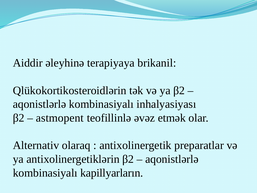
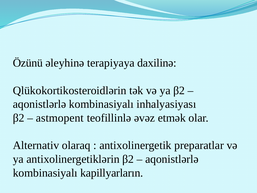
Aiddir: Aiddir -> Özünü (28, 63)
brikanil: brikanil -> daxilinə (157, 63)
